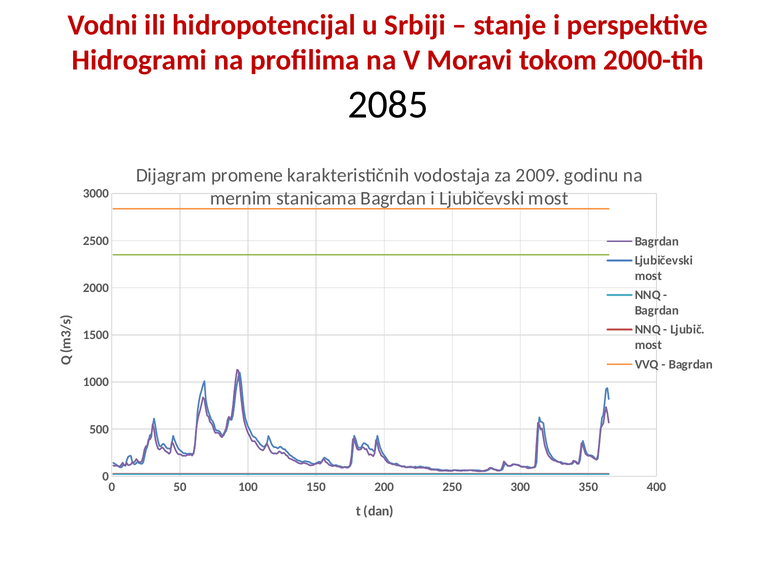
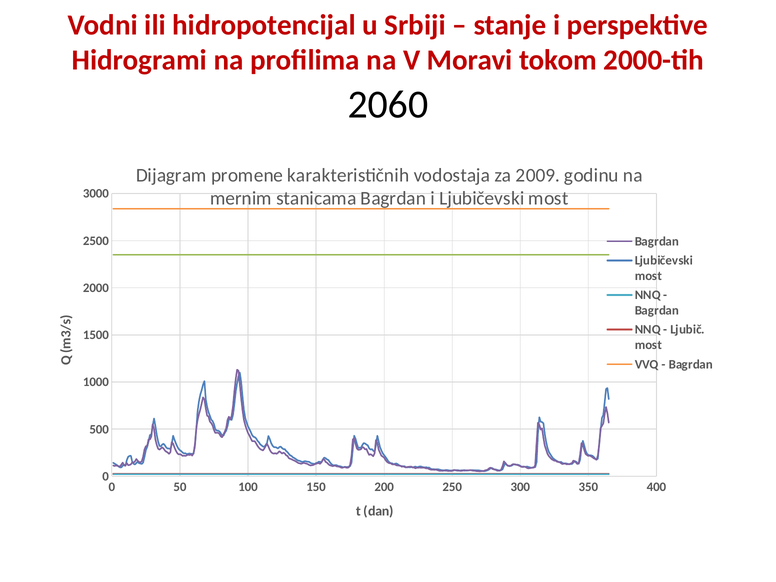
2085: 2085 -> 2060 (388, 105)
